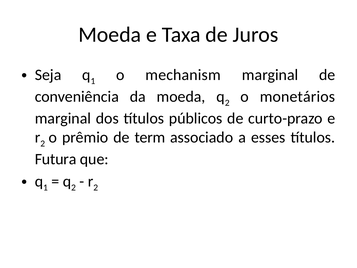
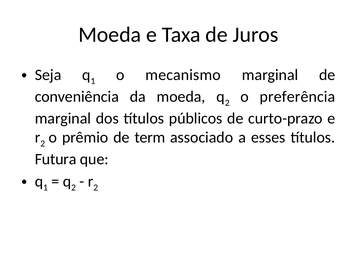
mechanism: mechanism -> mecanismo (183, 75)
monetários: monetários -> preferência (297, 97)
